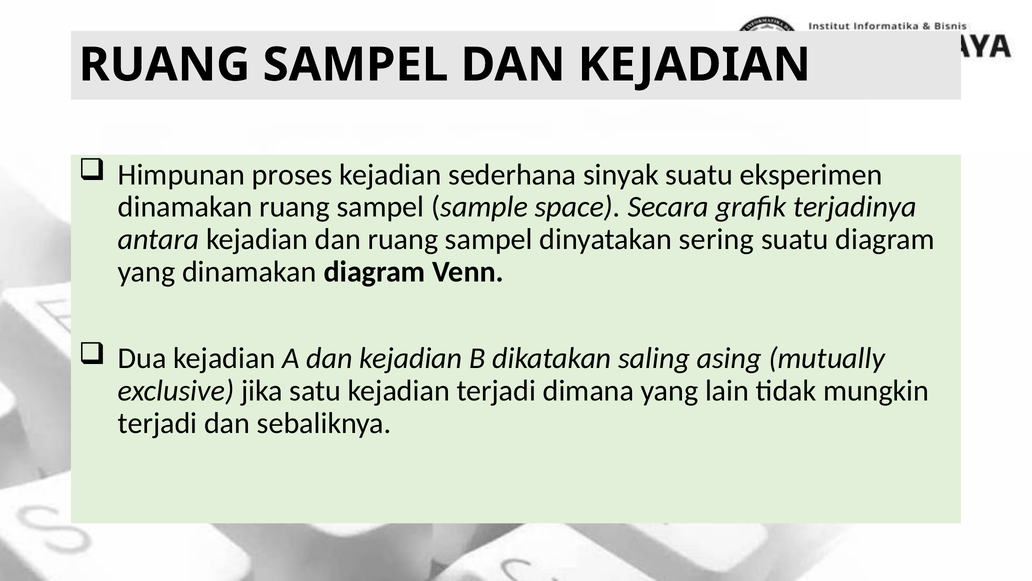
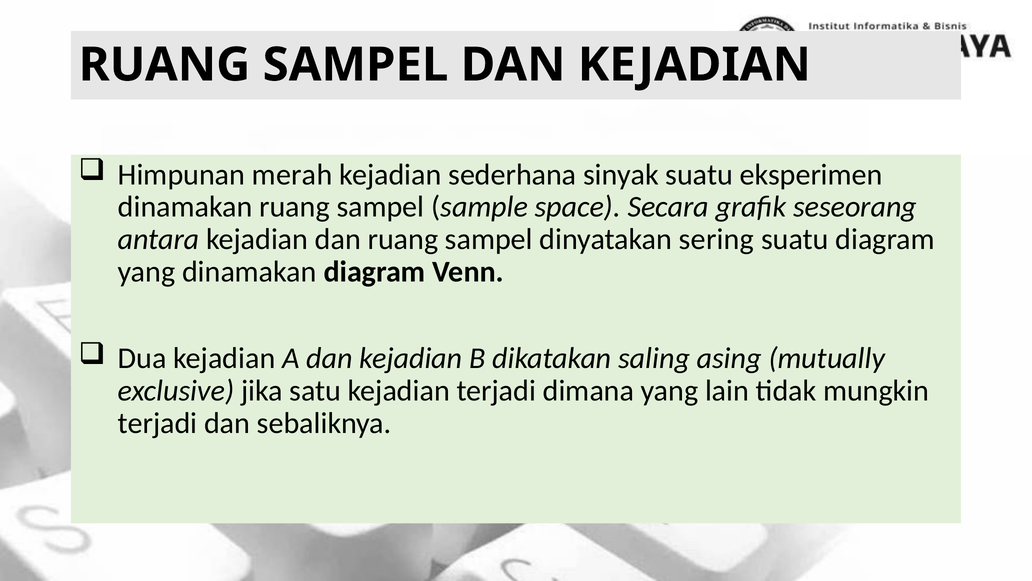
proses: proses -> merah (292, 174)
terjadinya: terjadinya -> seseorang (855, 207)
